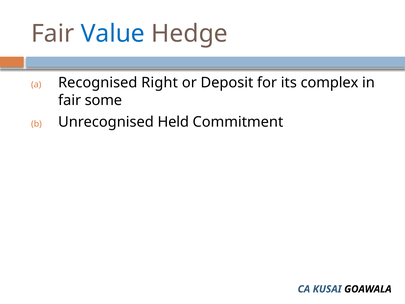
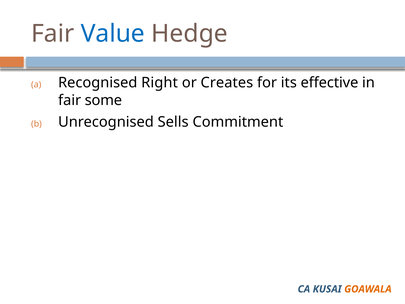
Deposit: Deposit -> Creates (227, 83)
complex: complex -> effective (329, 83)
Held: Held -> Sells (173, 122)
GOAWALA colour: black -> orange (368, 289)
